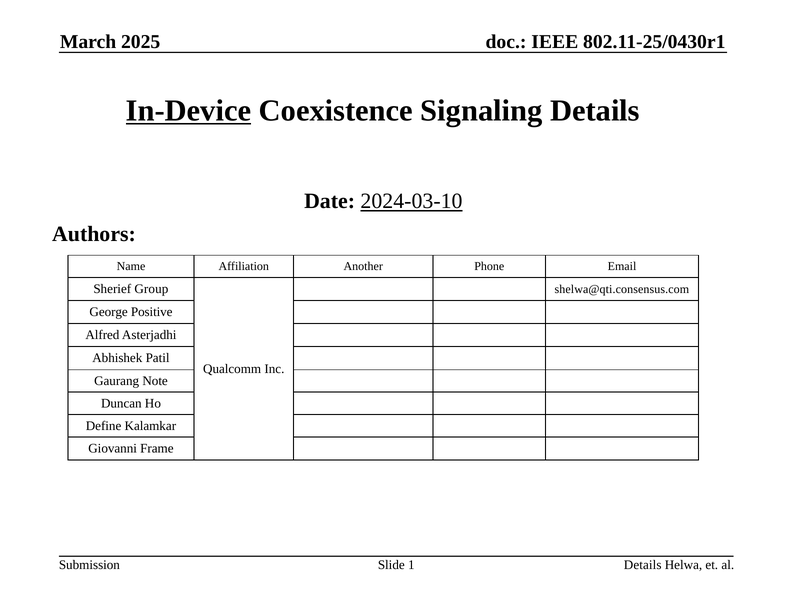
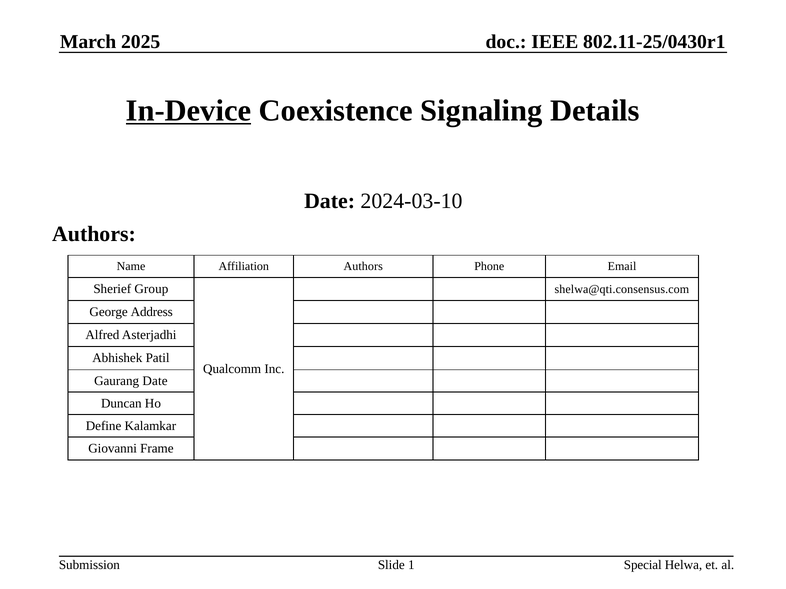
2024-03-10 underline: present -> none (412, 201)
Affiliation Another: Another -> Authors (363, 267)
Positive: Positive -> Address (152, 312)
Gaurang Note: Note -> Date (155, 381)
Details: Details -> Special (643, 565)
